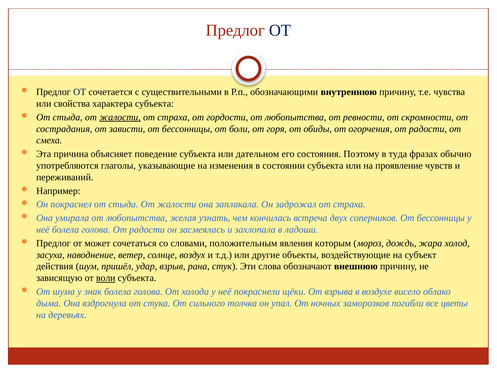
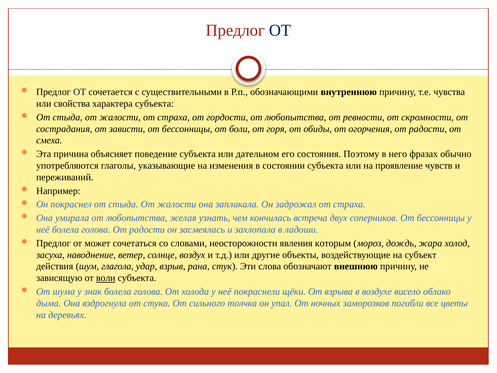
жалости underline: present -> none (120, 117)
туда: туда -> него (398, 154)
положительным: положительным -> неосторожности (243, 243)
пришёл: пришёл -> глагола (117, 266)
